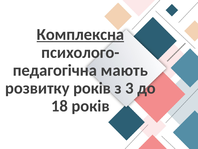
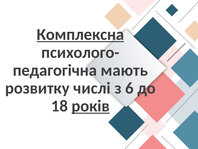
розвитку років: років -> числі (92, 88)
3: 3 -> 6 (129, 88)
років underline: none -> present (91, 106)
